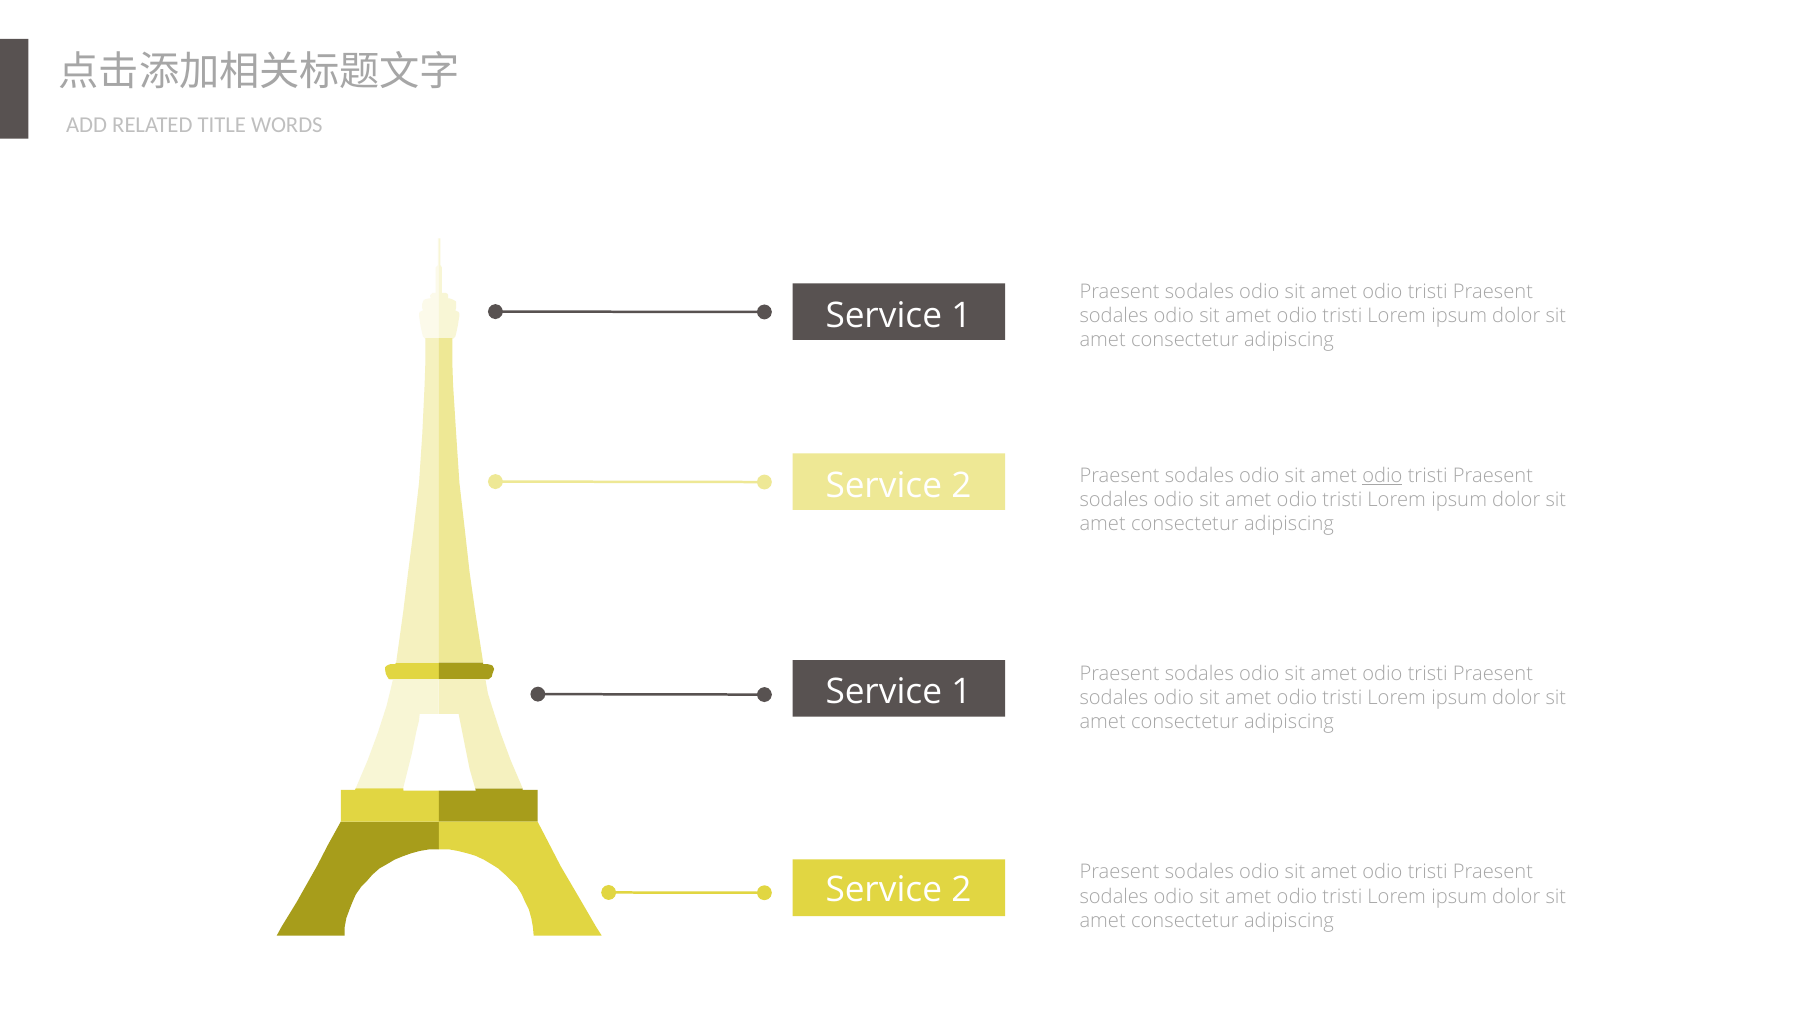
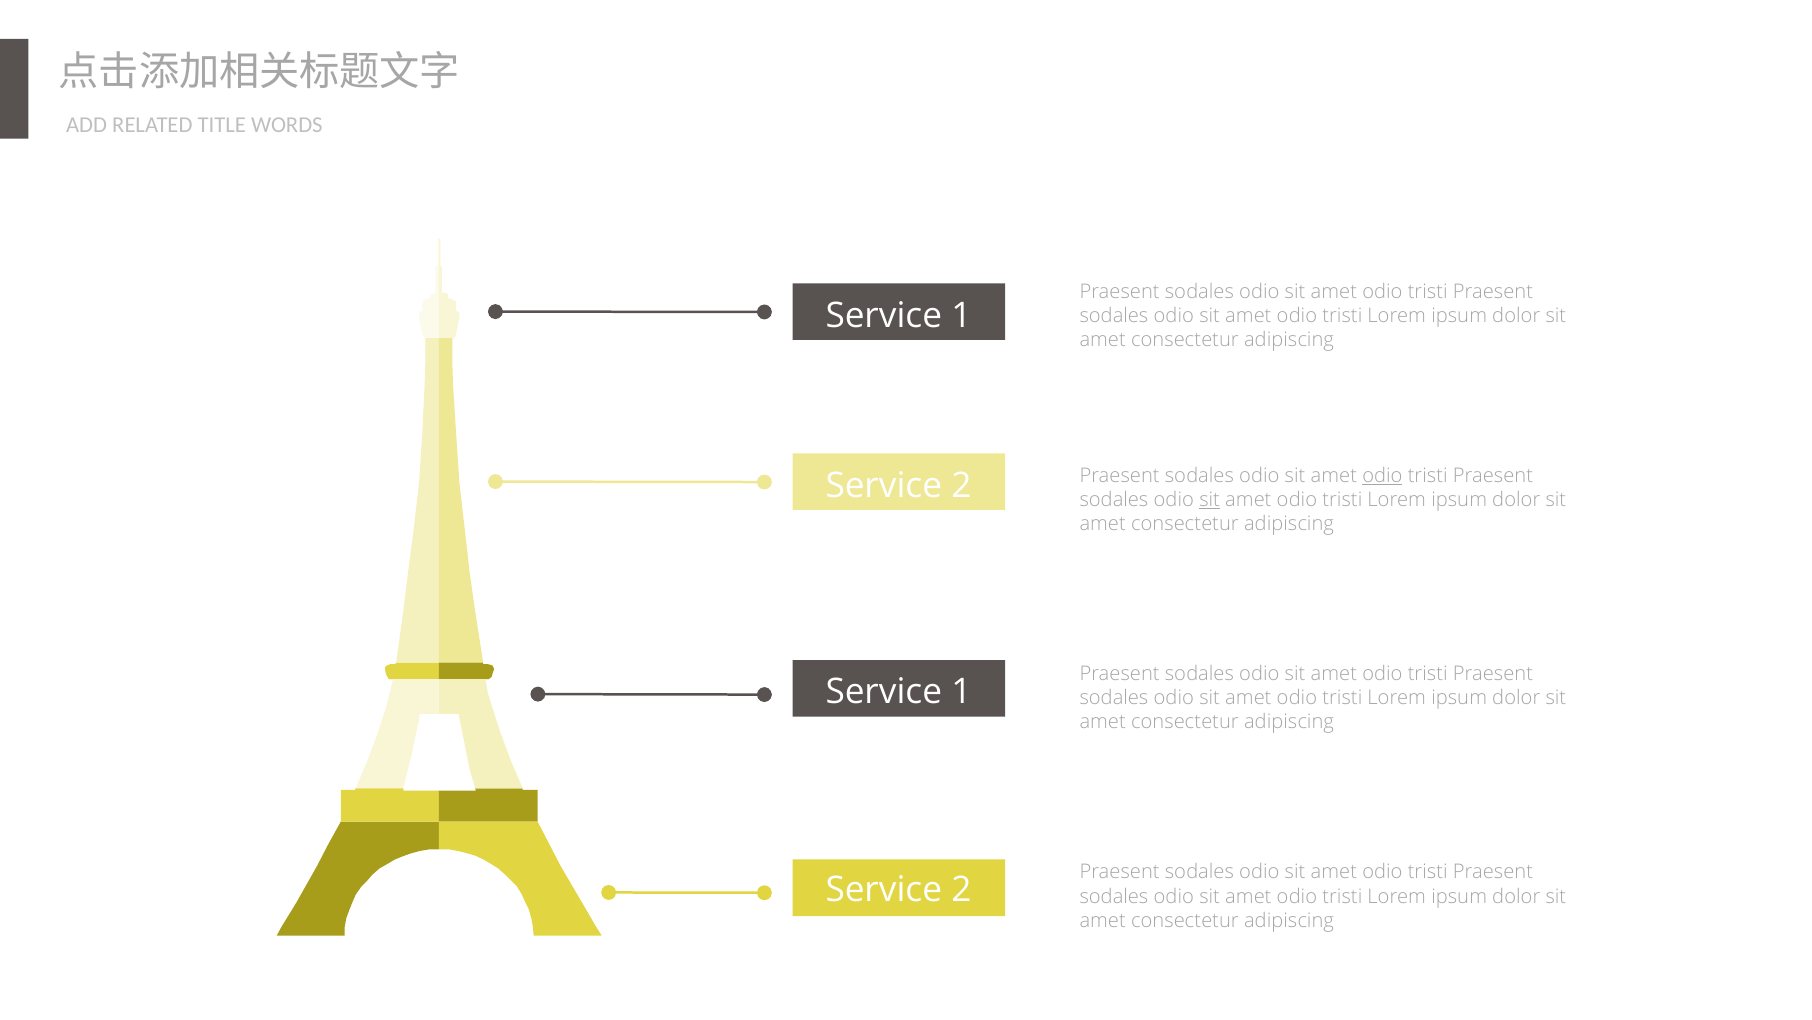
sit underline: none -> present (1210, 500)
